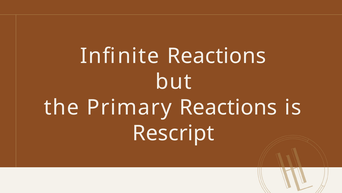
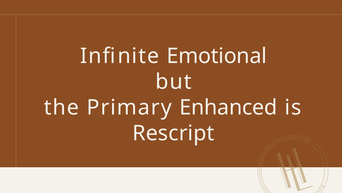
Infinite Reactions: Reactions -> Emotional (217, 56)
Primary Reactions: Reactions -> Enhanced (228, 107)
